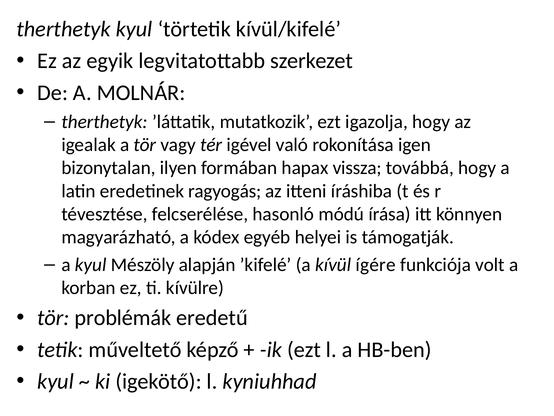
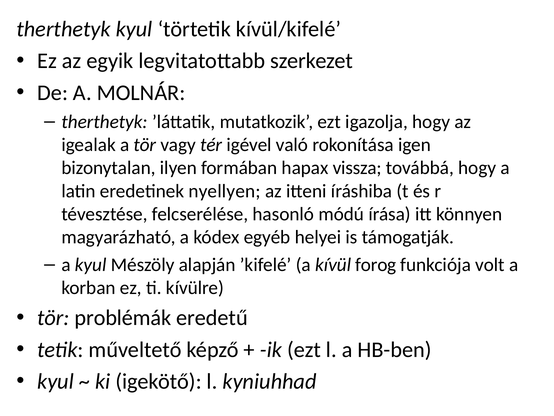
ragyogás: ragyogás -> nyellyen (224, 191)
ígére: ígére -> forog (376, 264)
